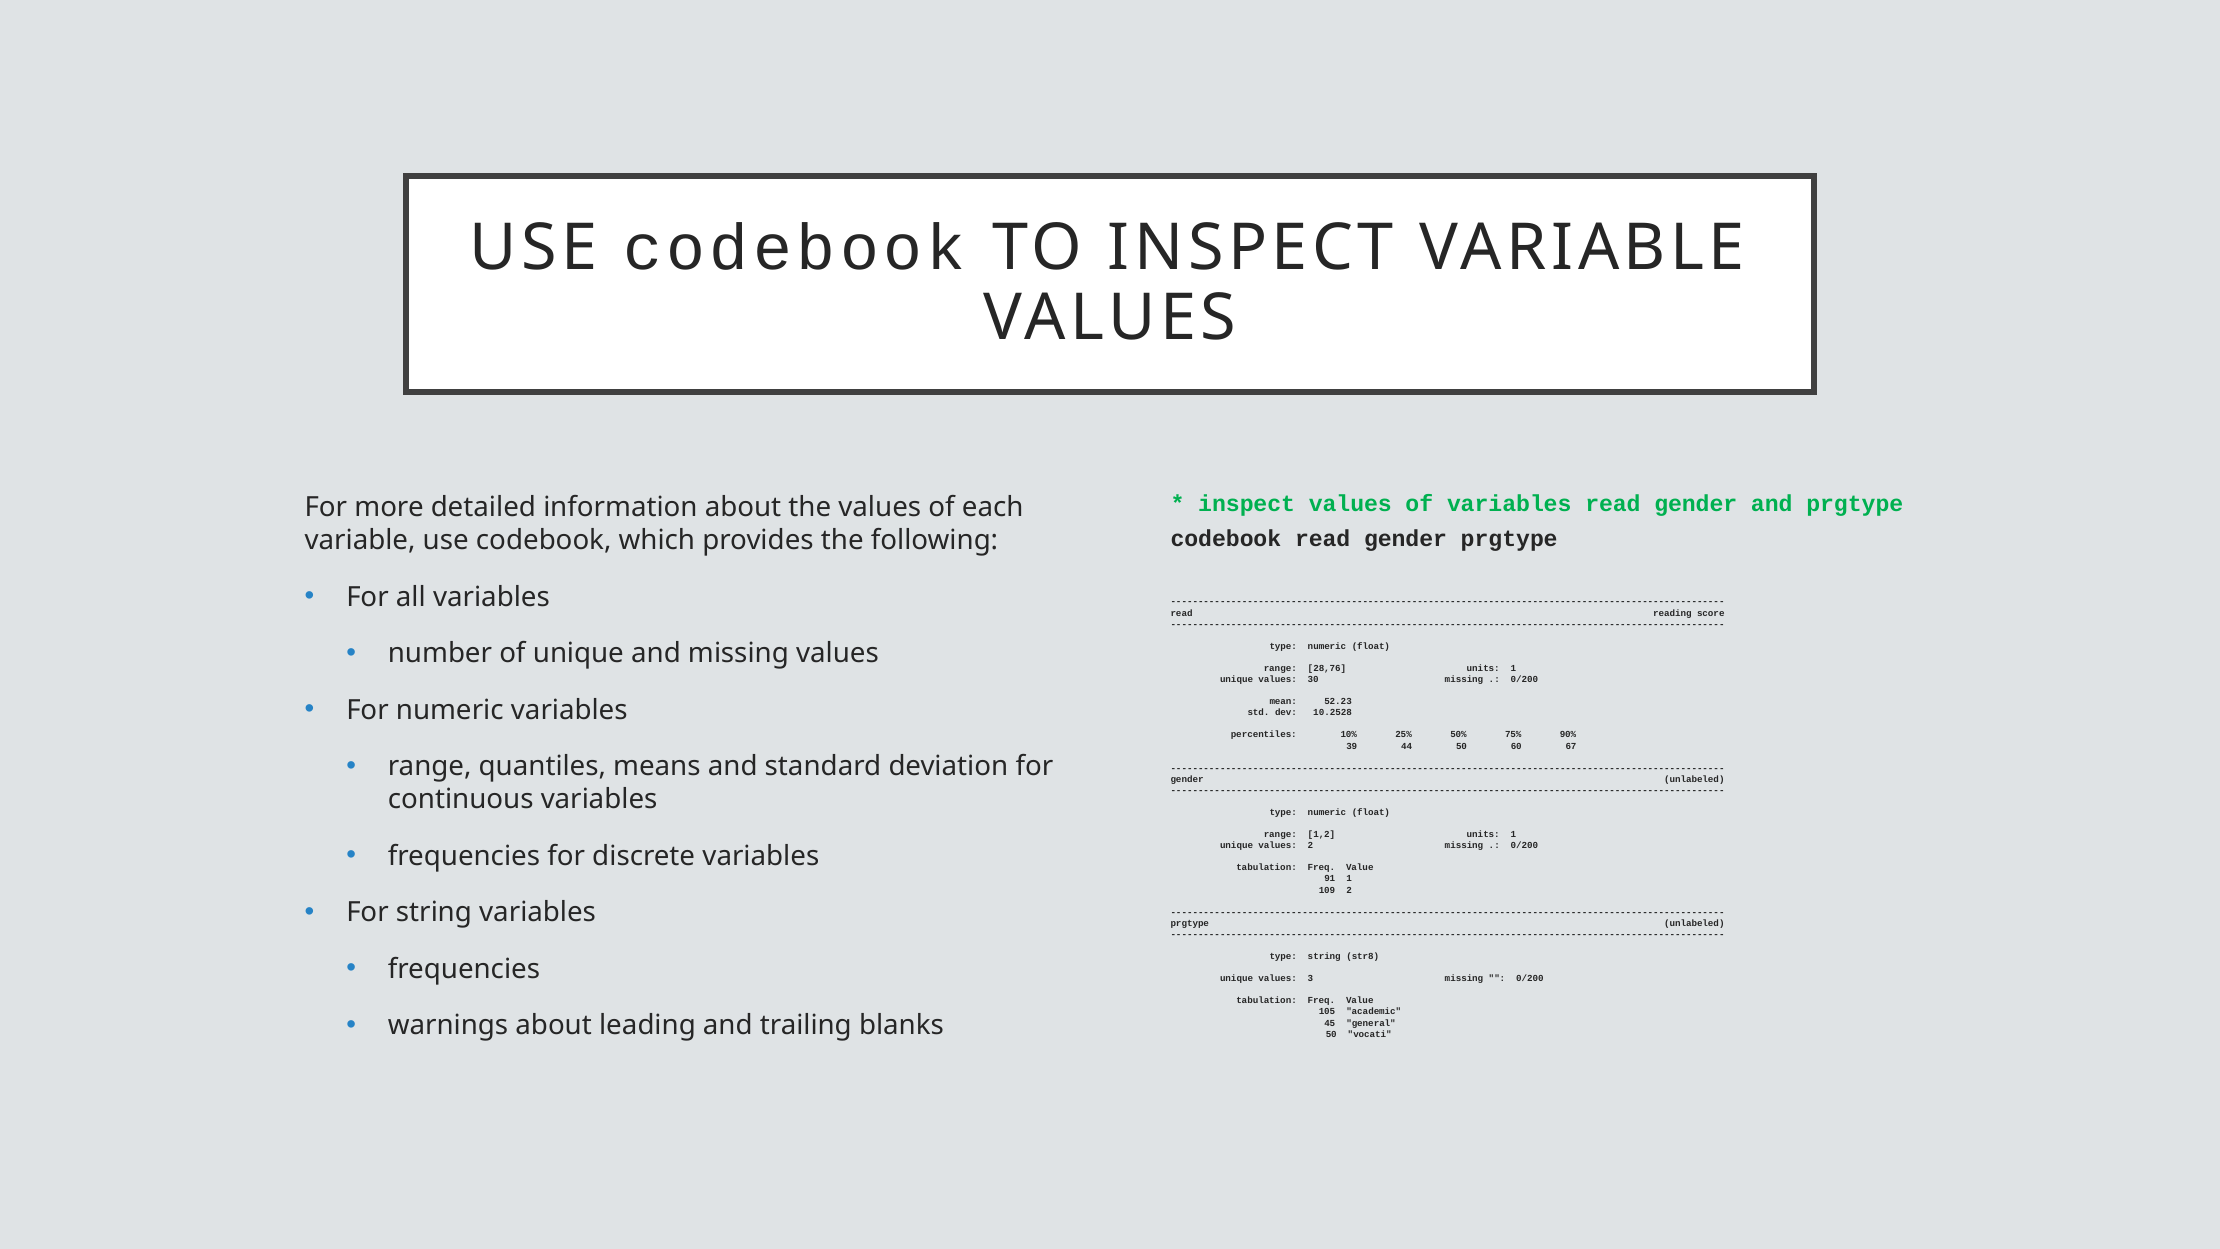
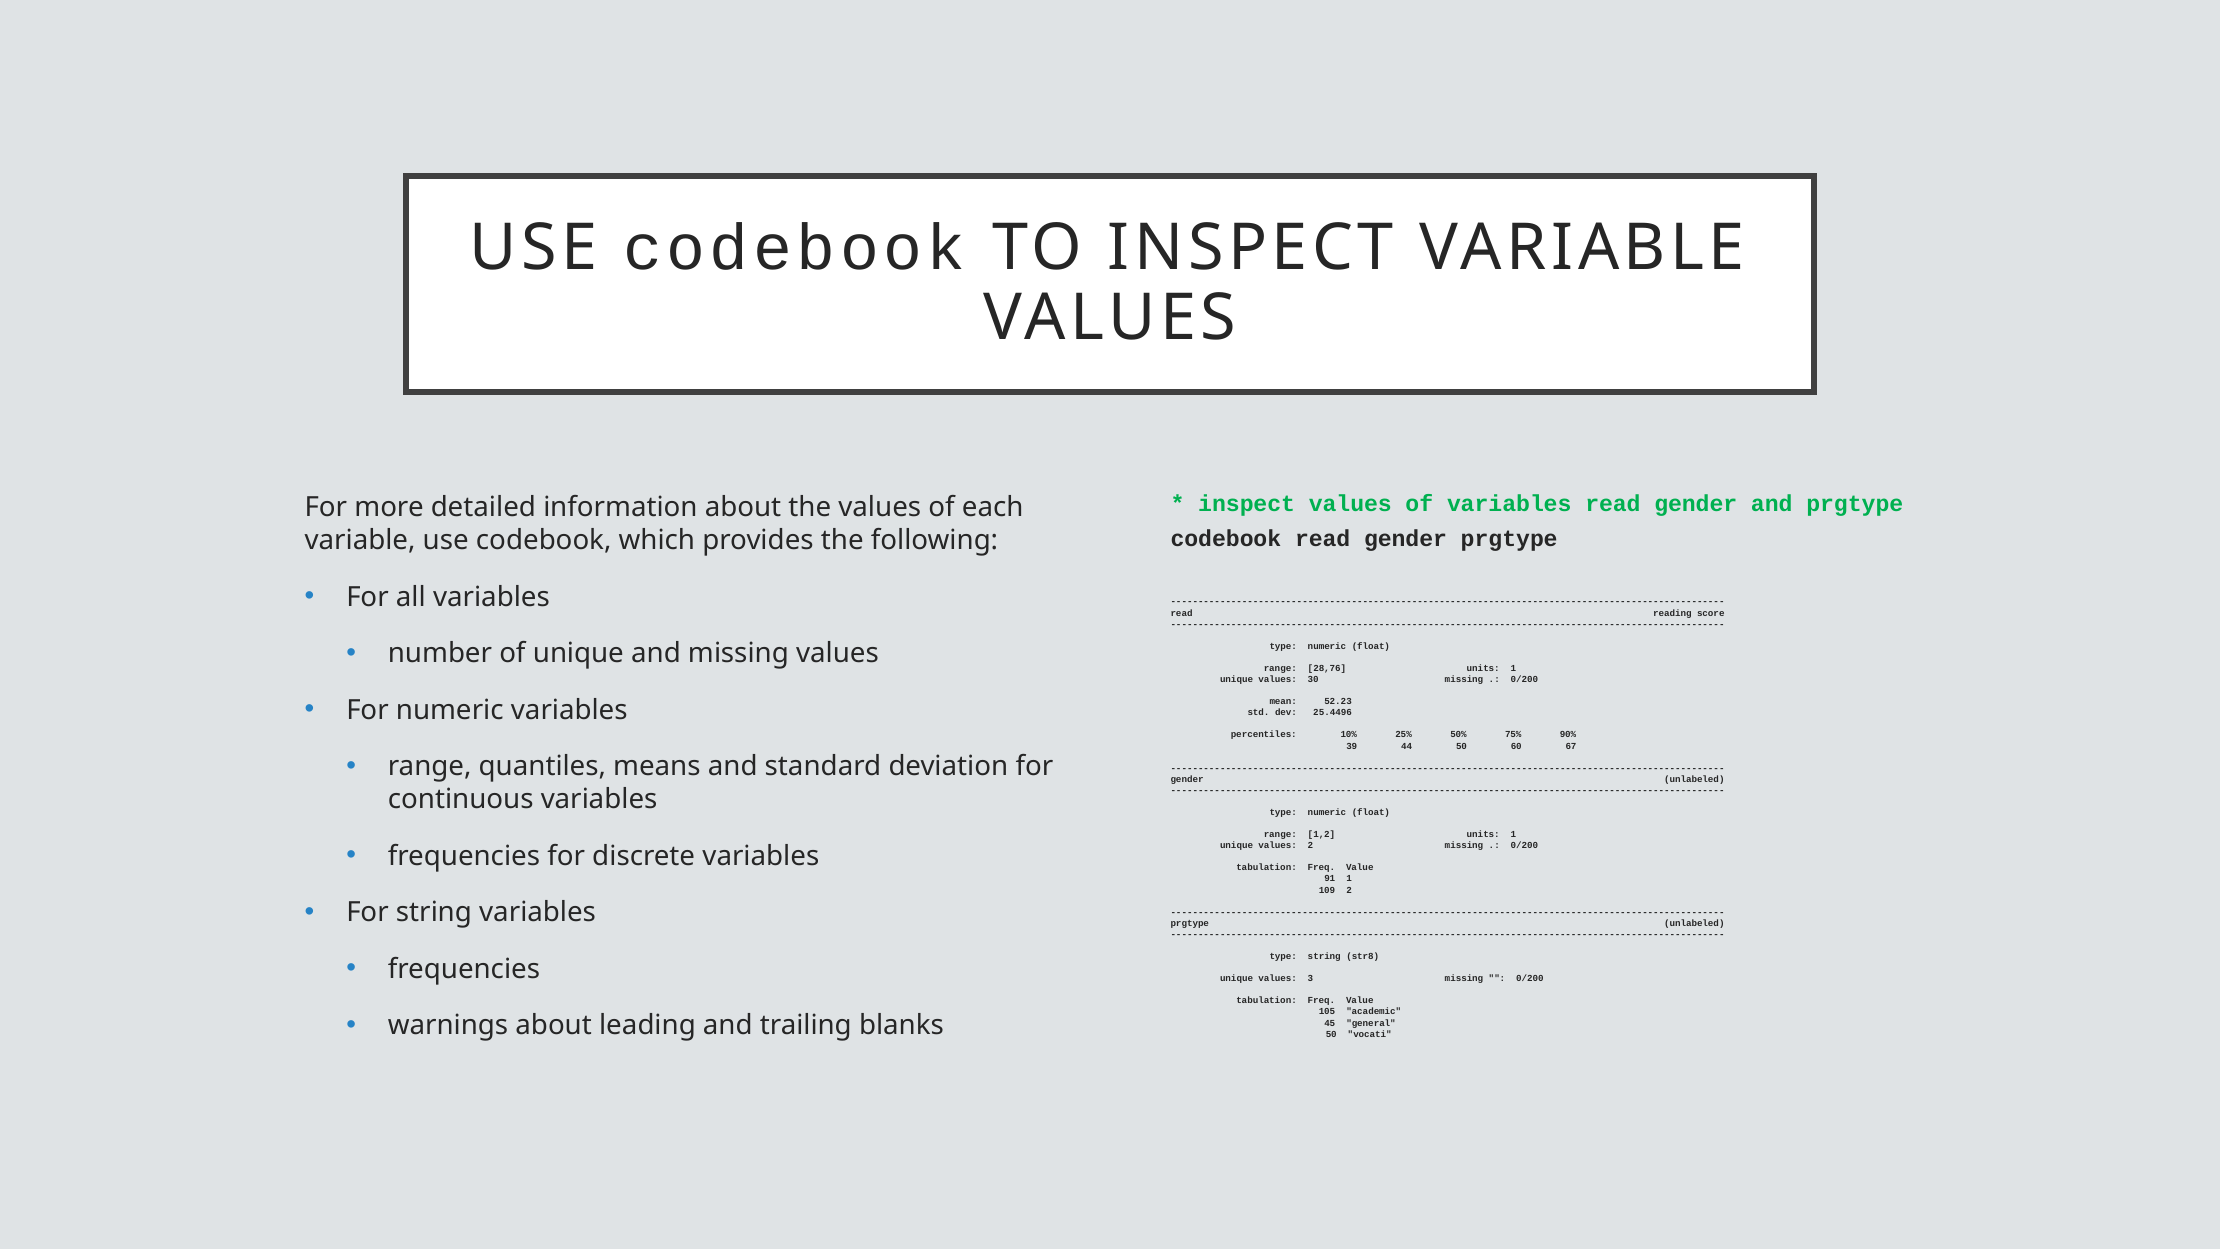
10.2528: 10.2528 -> 25.4496 (1333, 713)
